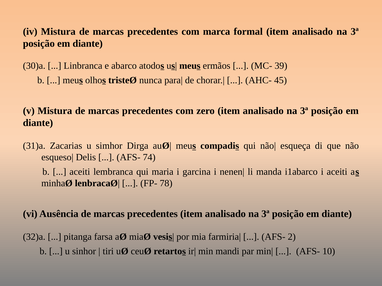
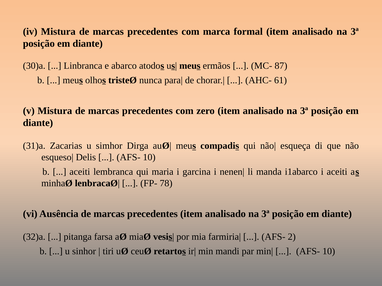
39: 39 -> 87 (281, 66)
45: 45 -> 61 (281, 80)
74: 74 -> 10 (149, 157)
